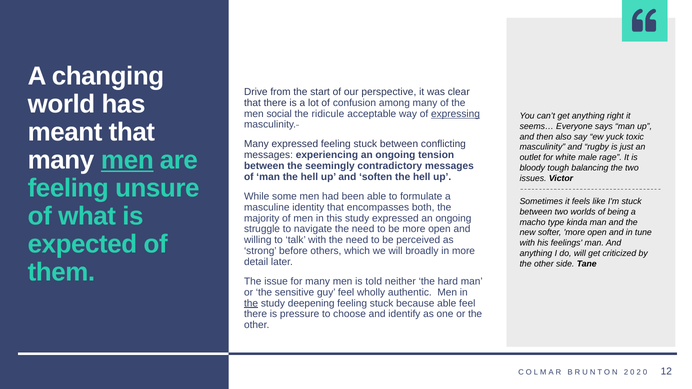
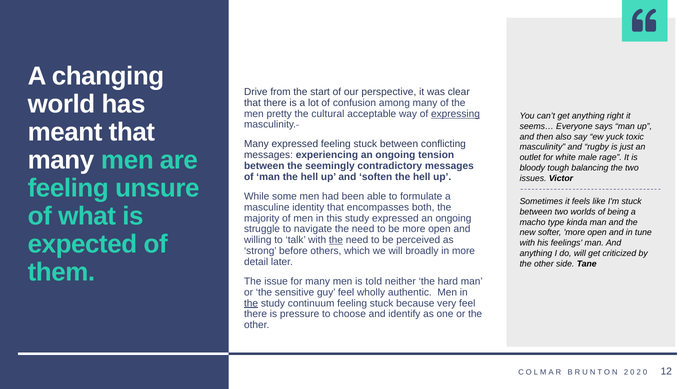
social: social -> pretty (279, 114)
ridicule: ridicule -> cultural (328, 114)
men underline: present -> none (127, 160)
the underline: none -> present (336, 240)
deepening: deepening -> continuum (311, 303)
because able: able -> very (447, 303)
